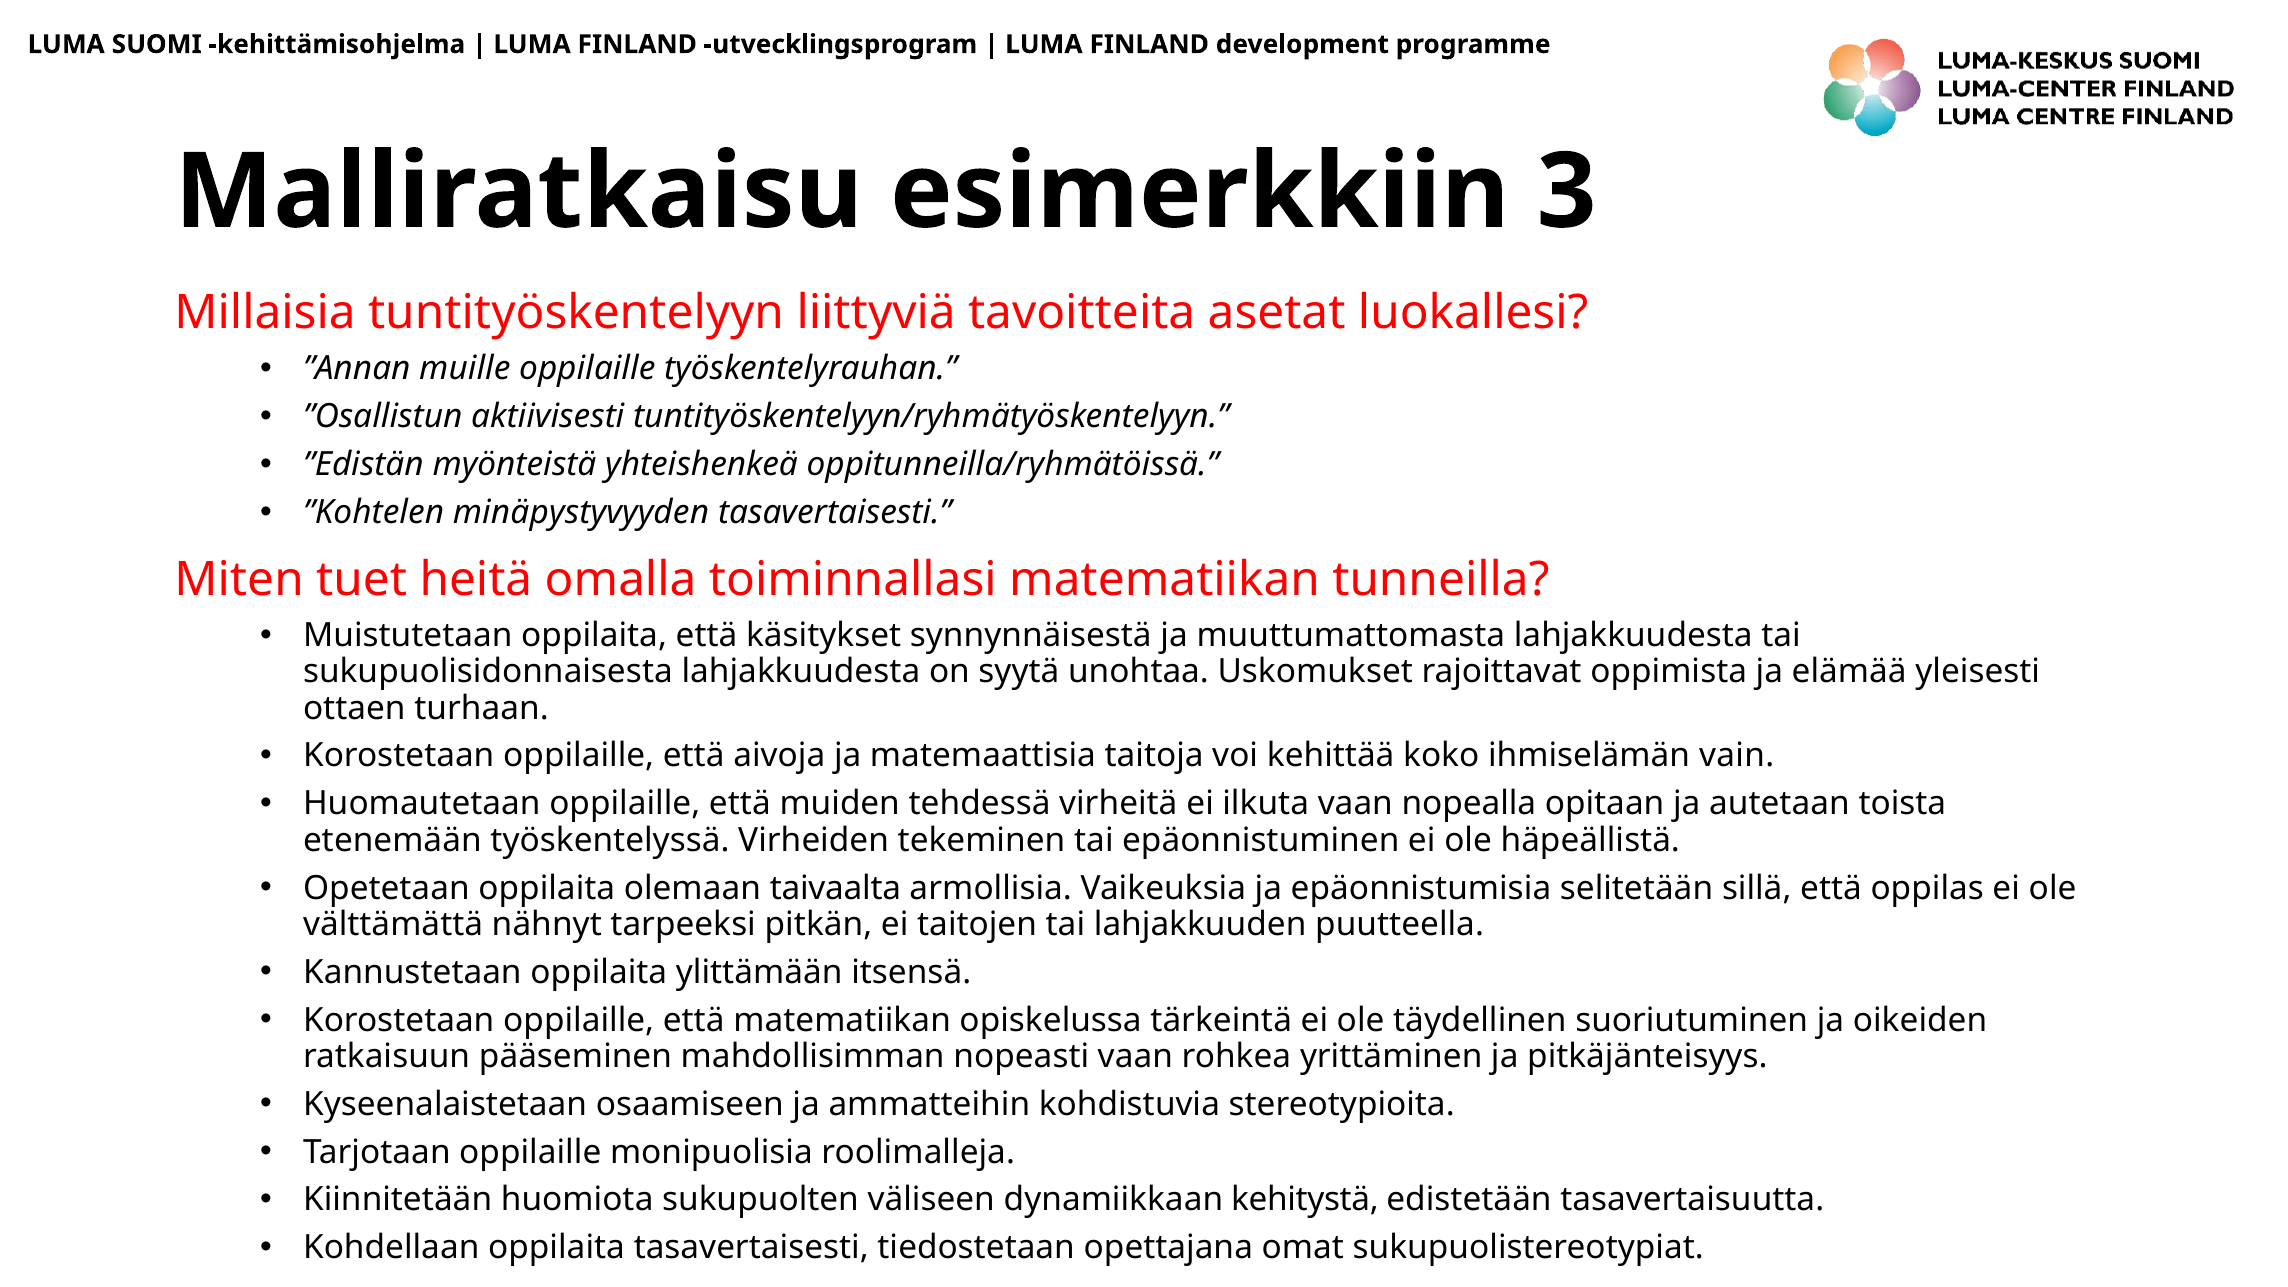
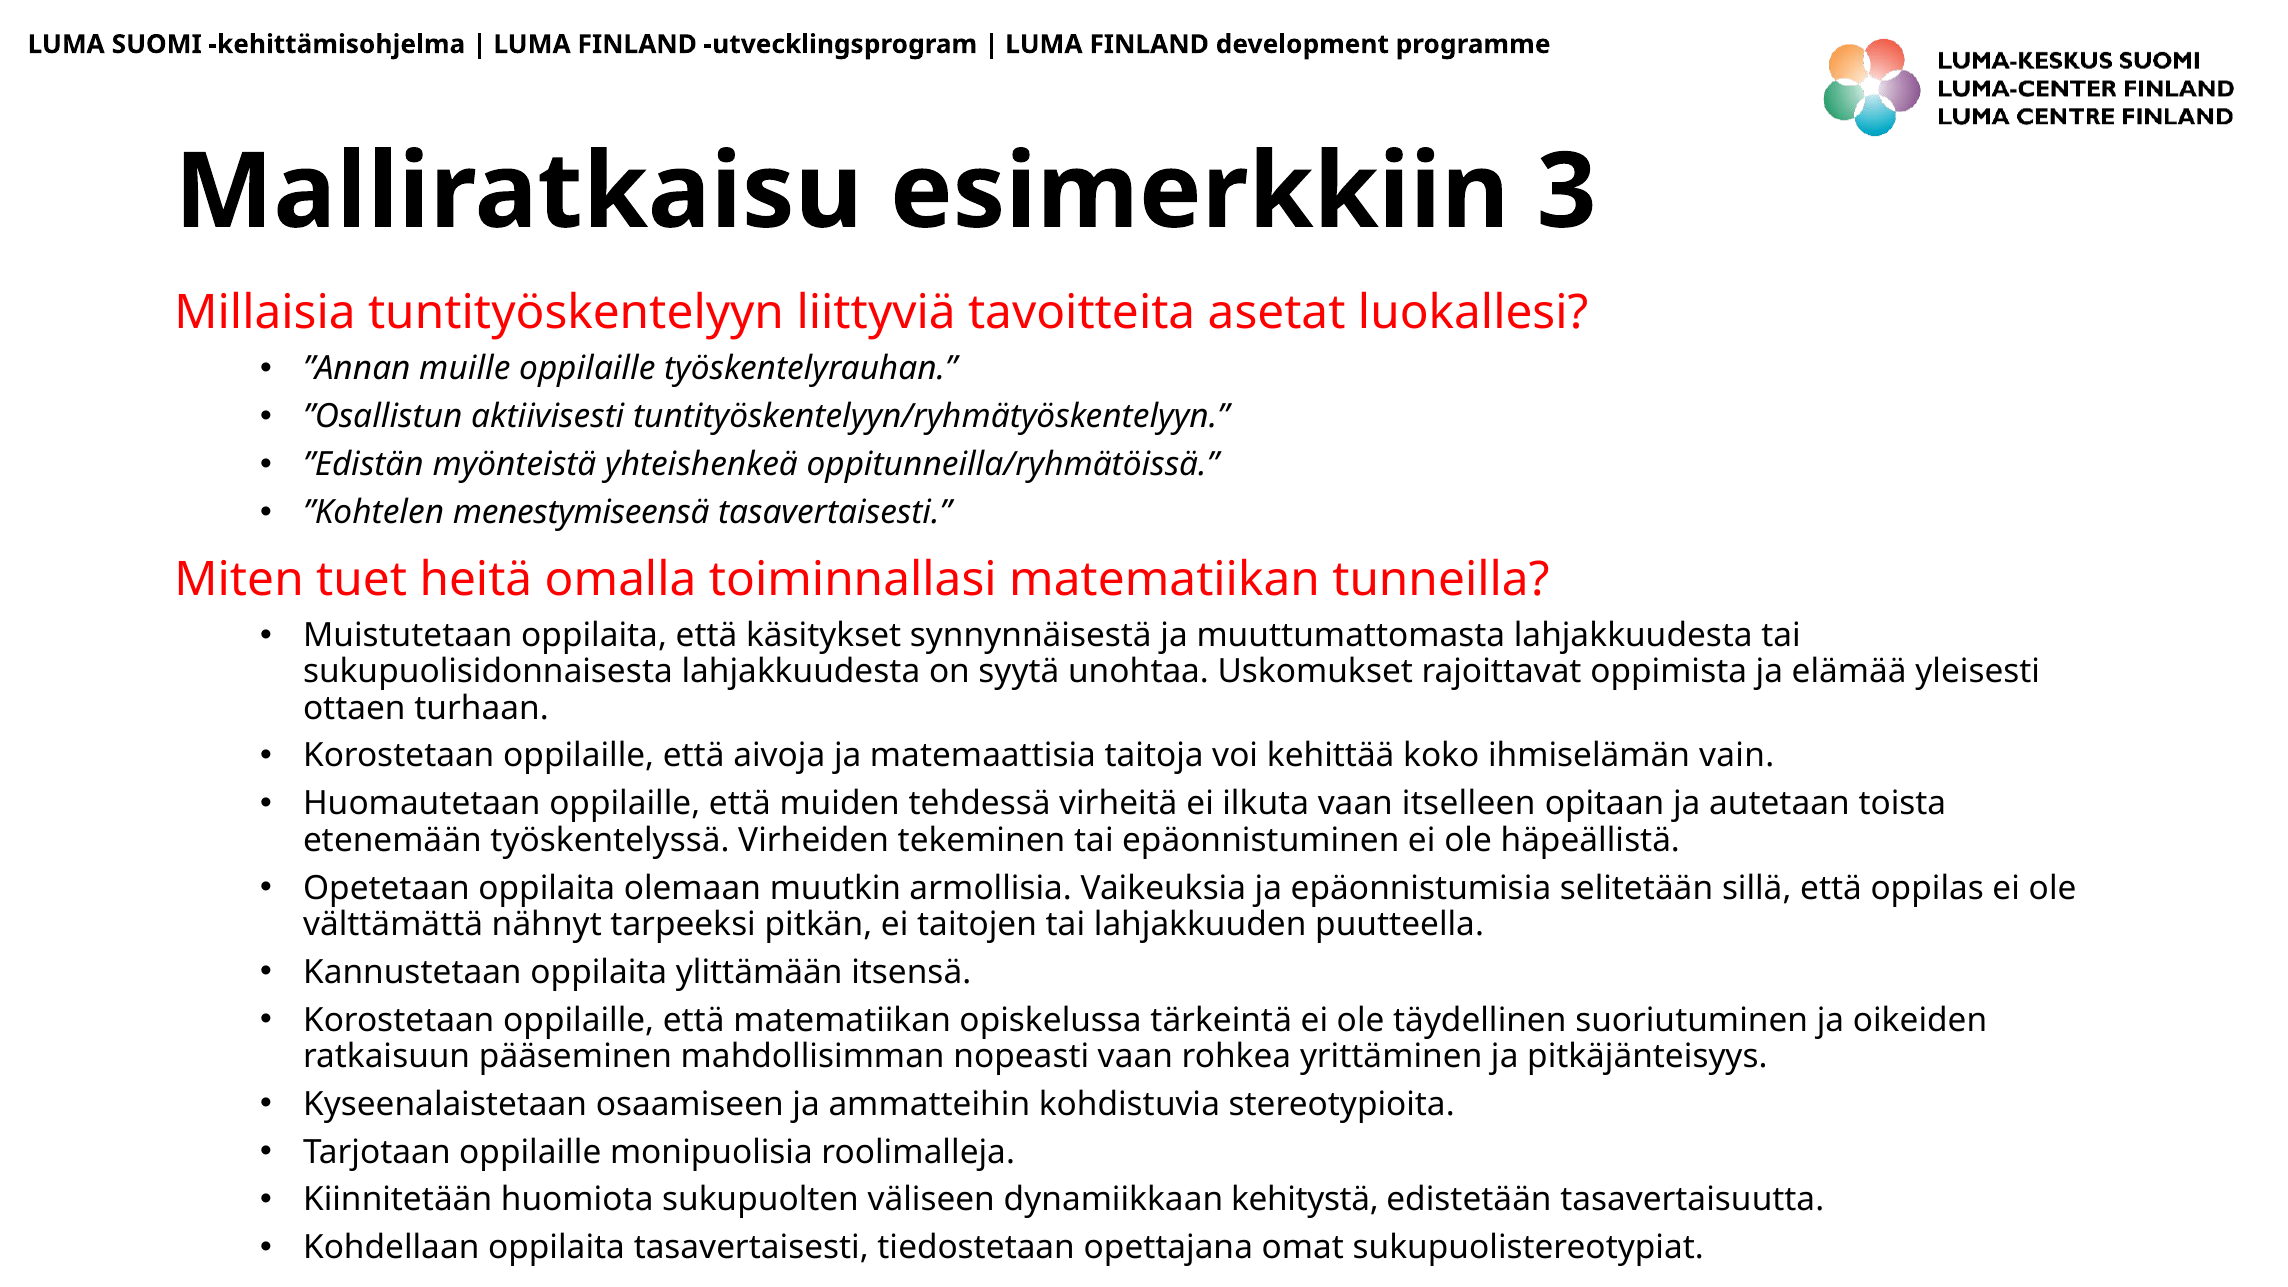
minäpystyvyyden: minäpystyvyyden -> menestymiseensä (581, 513)
nopealla: nopealla -> itselleen (1469, 804)
taivaalta: taivaalta -> muutkin (835, 888)
